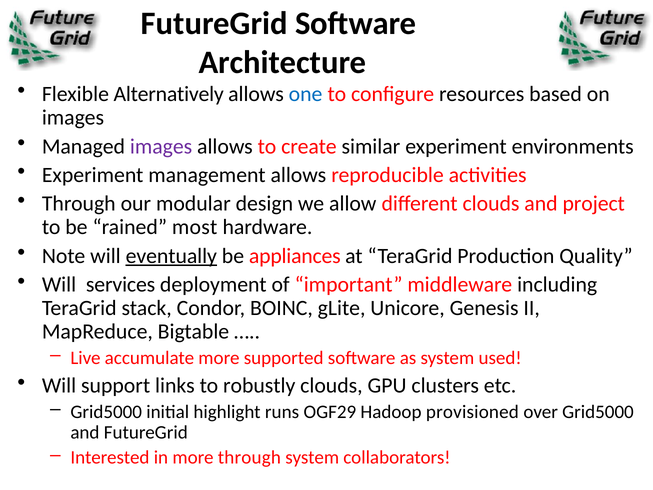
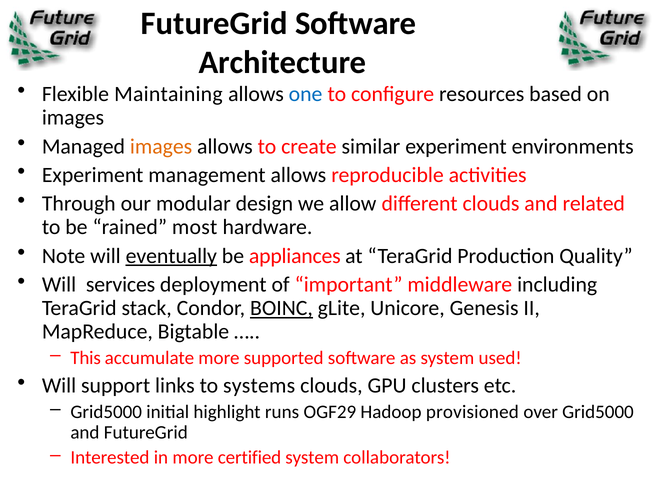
Alternatively: Alternatively -> Maintaining (168, 94)
images colour: purple -> orange (161, 146)
project: project -> related (594, 204)
BOINC underline: none -> present (281, 308)
Live: Live -> This (86, 358)
robustly: robustly -> systems (259, 385)
more through: through -> certified (250, 457)
